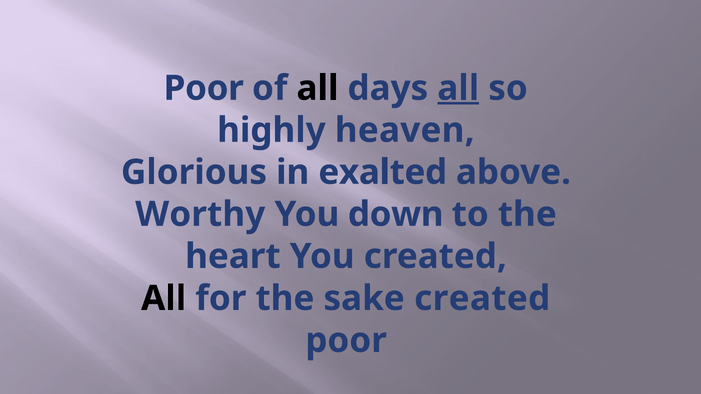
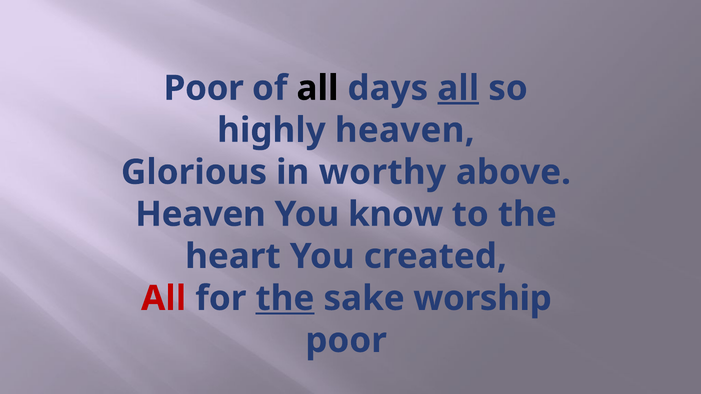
exalted: exalted -> worthy (382, 172)
Worthy: Worthy -> Heaven (200, 214)
down: down -> know (396, 214)
All colour: black -> red (164, 299)
the underline: none -> present (285, 299)
sake created: created -> worship (483, 299)
